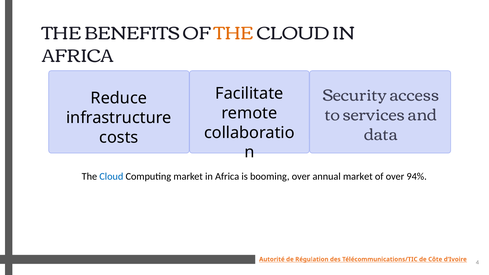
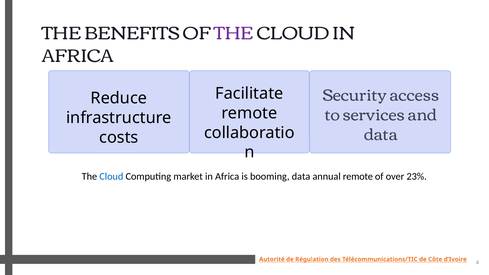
THE colour: orange -> purple (234, 33)
booming over: over -> data (301, 177)
annual market: market -> remote (358, 177)
94%: 94% -> 23% (417, 177)
